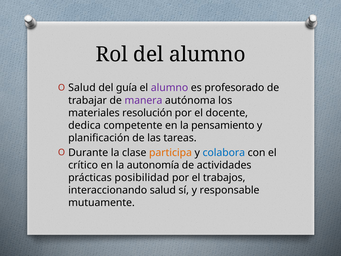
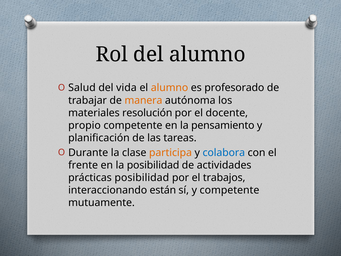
guía: guía -> vida (126, 88)
alumno colour: purple -> orange (170, 88)
manera colour: purple -> orange (143, 100)
dedica: dedica -> propio (84, 125)
crítico: crítico -> frente (83, 165)
la autonomía: autonomía -> posibilidad (153, 165)
interaccionando salud: salud -> están (163, 190)
y responsable: responsable -> competente (229, 190)
